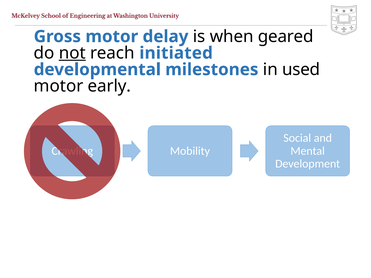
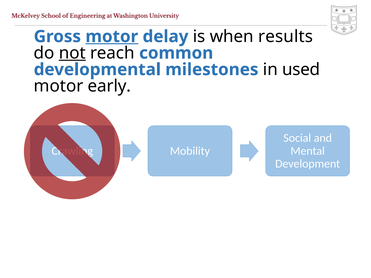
motor underline: none -> present (112, 37)
geared: geared -> results (286, 37)
initiated: initiated -> common (176, 53)
